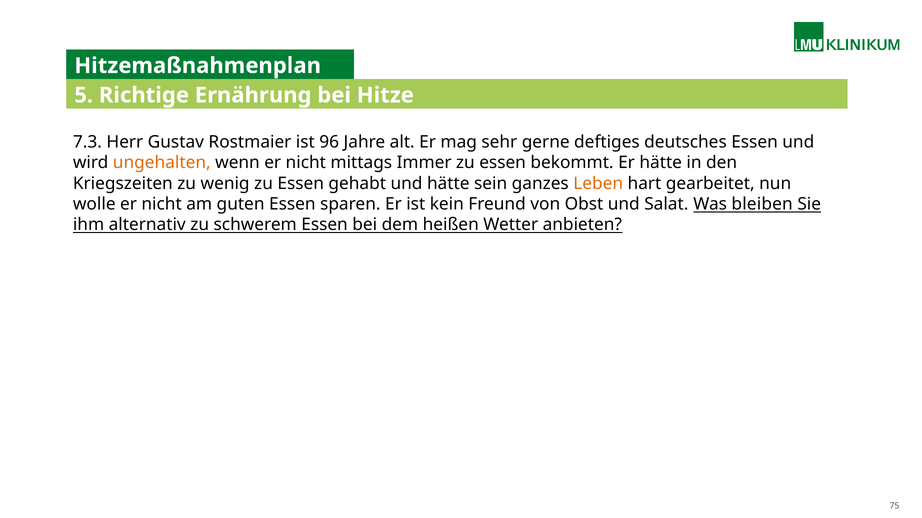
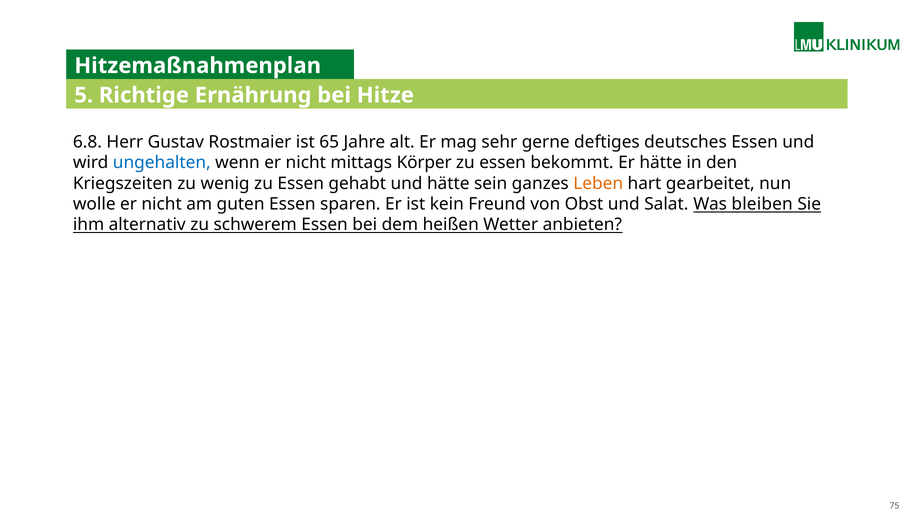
7.3: 7.3 -> 6.8 (87, 142)
96: 96 -> 65 (329, 142)
ungehalten colour: orange -> blue (162, 163)
Immer: Immer -> Körper (424, 163)
